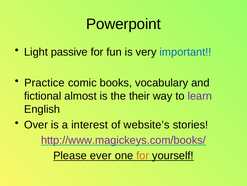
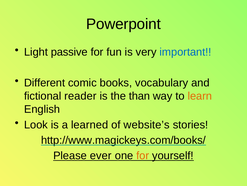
Practice: Practice -> Different (45, 83)
almost: almost -> reader (80, 96)
their: their -> than (139, 96)
learn colour: purple -> orange (200, 96)
Over: Over -> Look (36, 124)
interest: interest -> learned (90, 124)
http://www.magickeys.com/books/ colour: purple -> black (123, 140)
